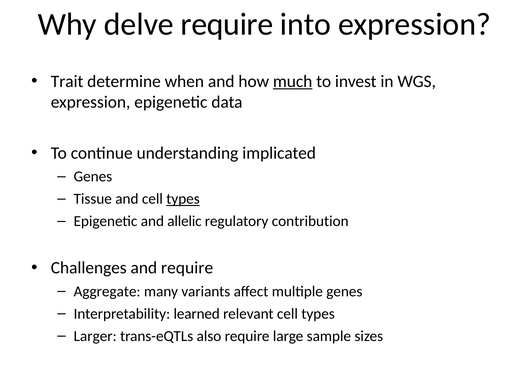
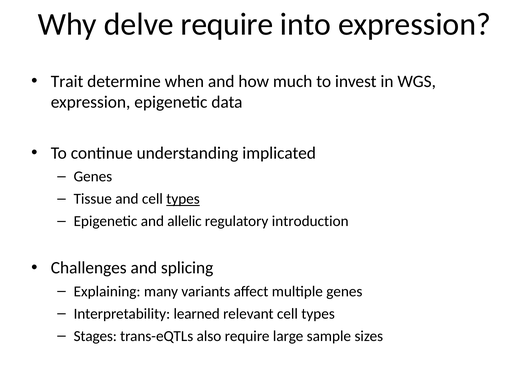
much underline: present -> none (293, 81)
contribution: contribution -> introduction (310, 221)
and require: require -> splicing (187, 268)
Aggregate: Aggregate -> Explaining (107, 291)
Larger: Larger -> Stages (95, 336)
